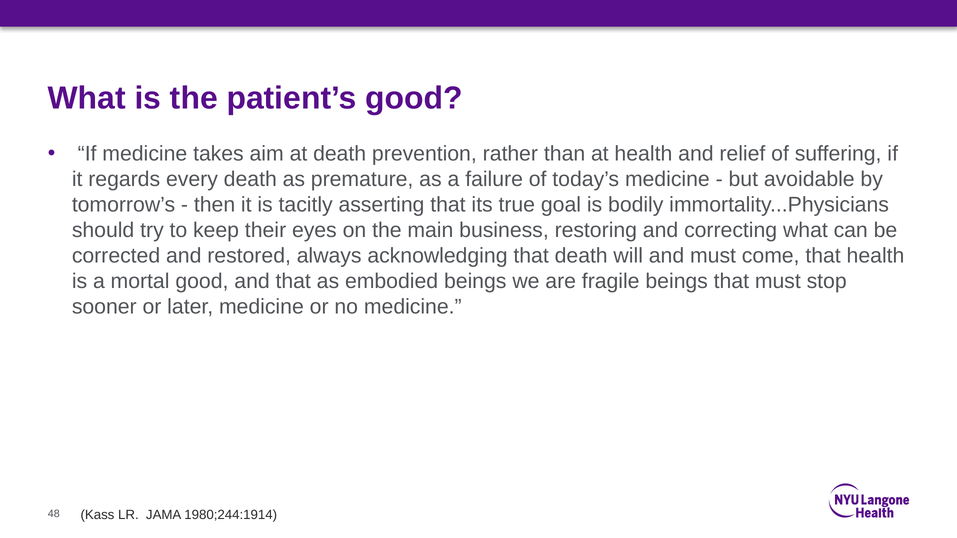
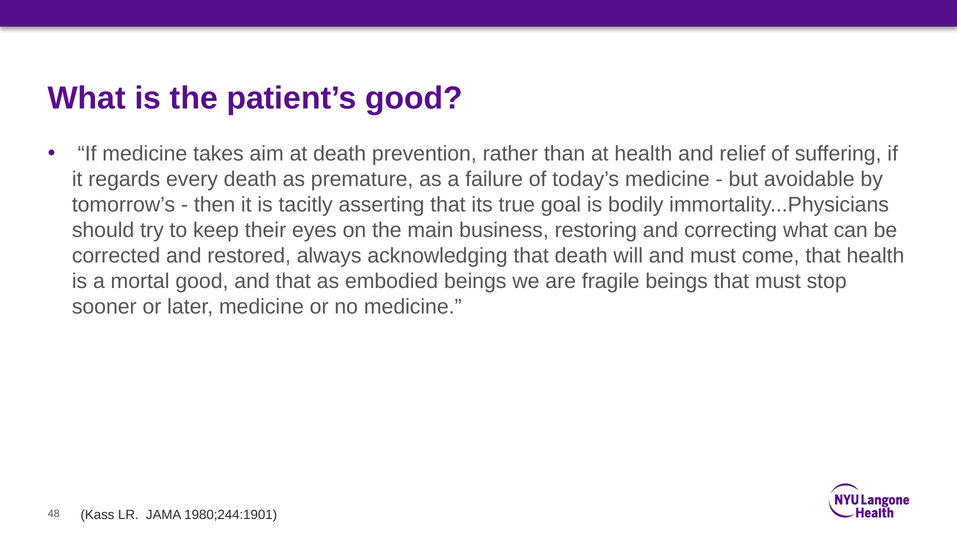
1980;244:1914: 1980;244:1914 -> 1980;244:1901 (231, 515)
